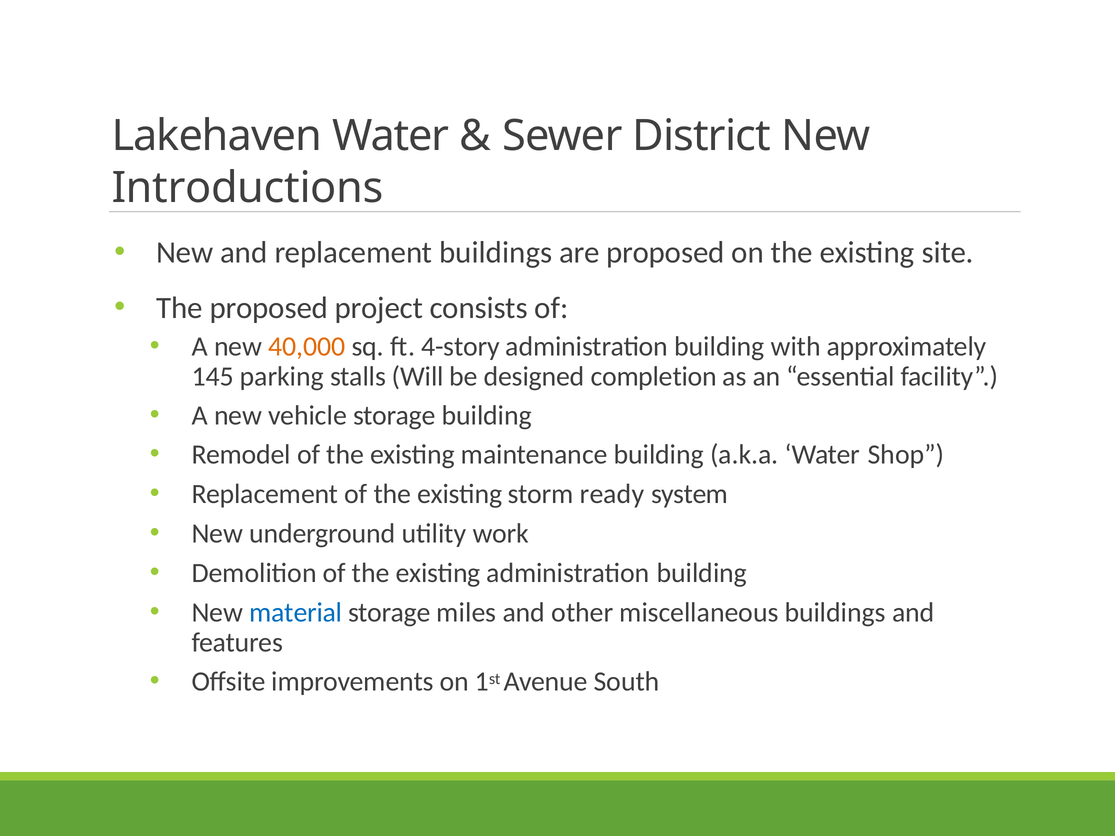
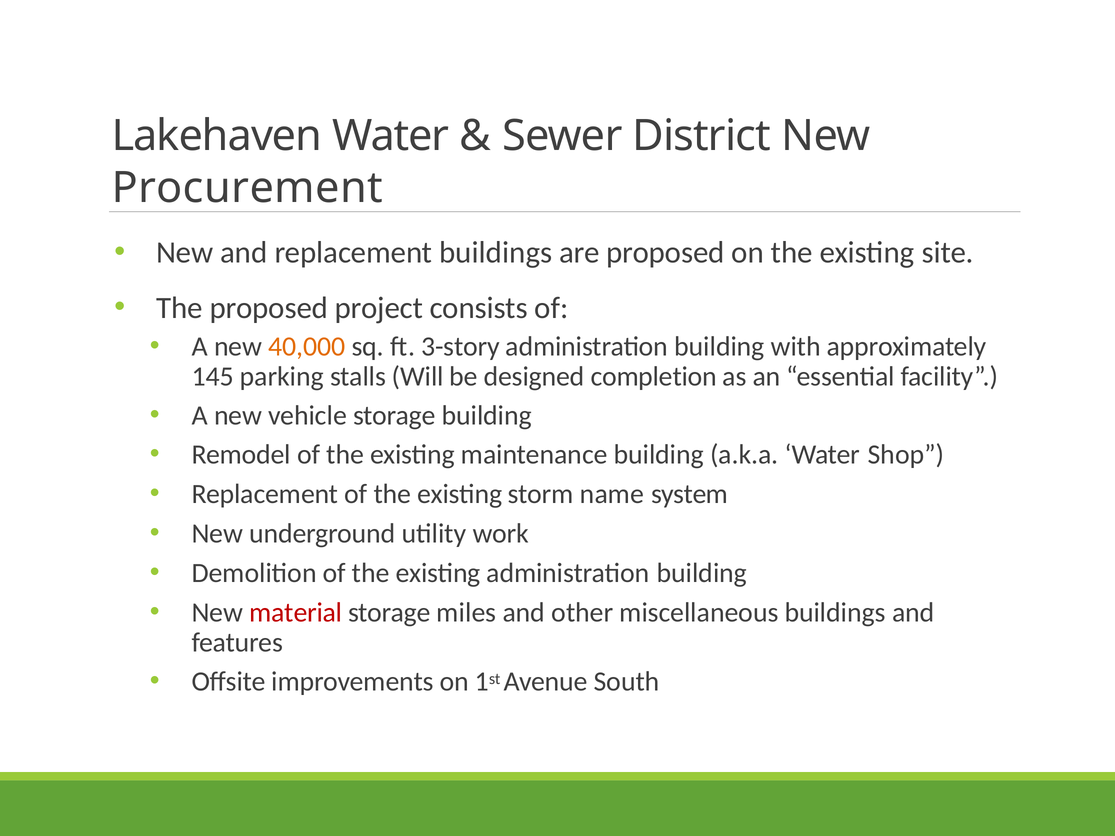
Introductions: Introductions -> Procurement (247, 188)
4-story: 4-story -> 3-story (460, 346)
ready: ready -> name (612, 494)
material colour: blue -> red (296, 613)
